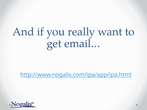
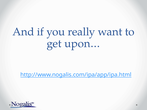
email…: email… -> upon… (82, 44)
